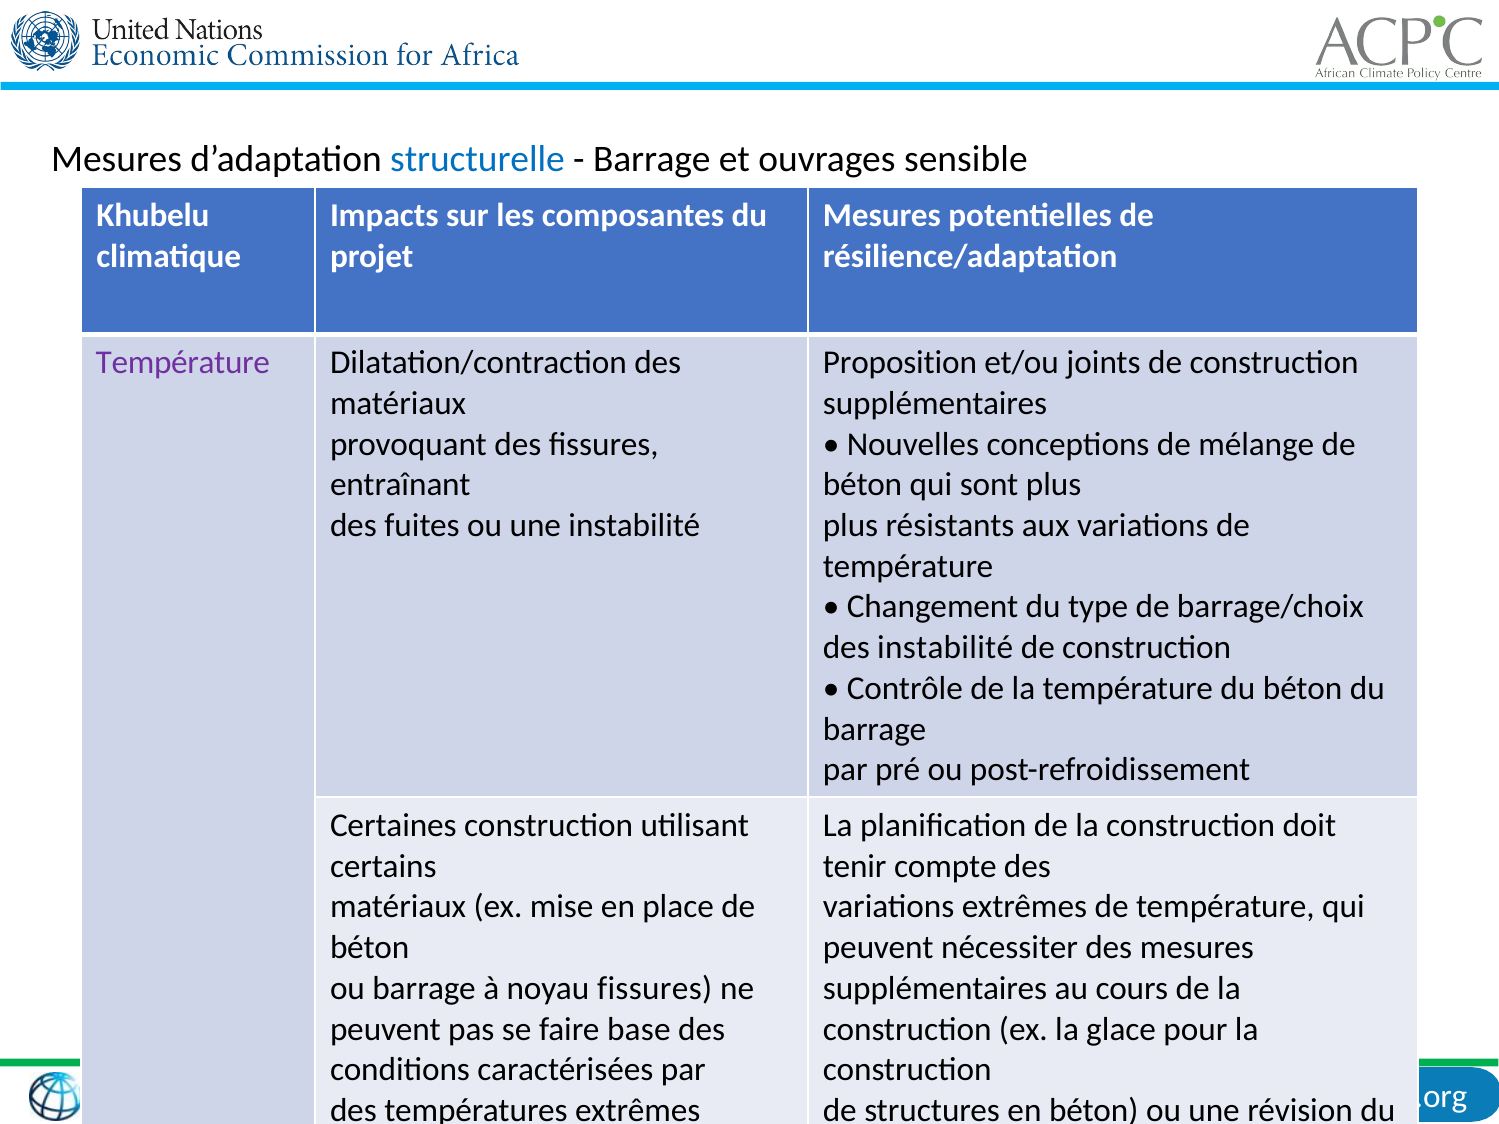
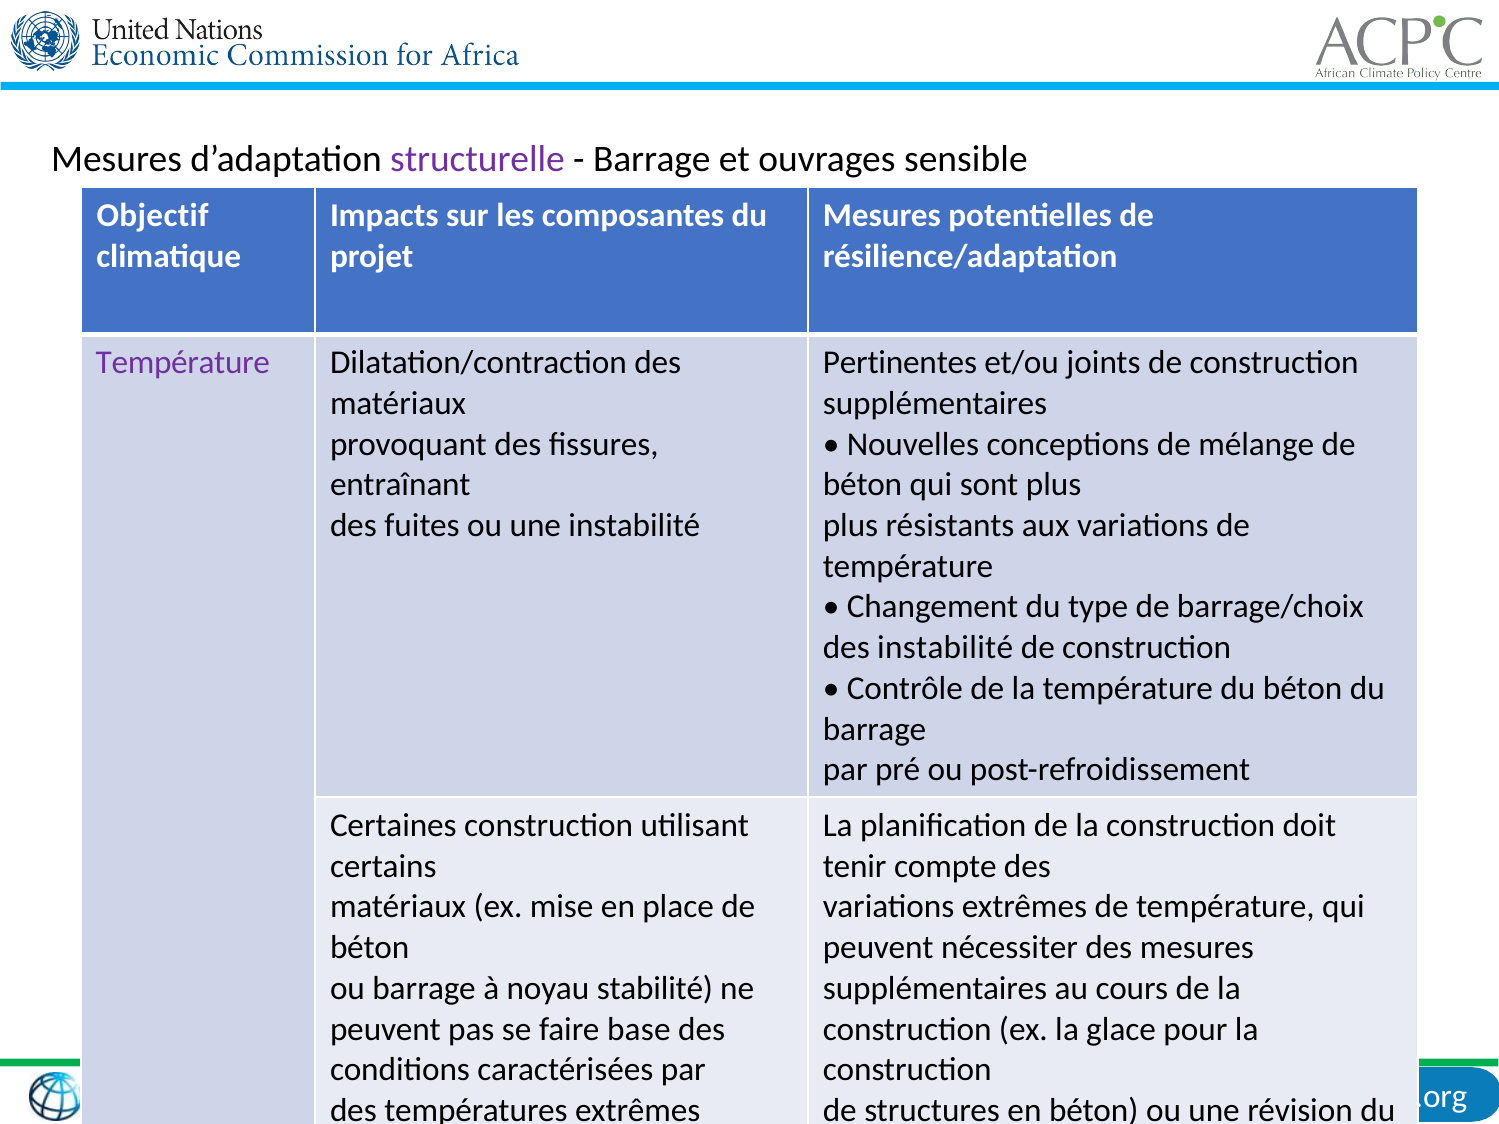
structurelle colour: blue -> purple (477, 159)
Khubelu: Khubelu -> Objectif (153, 216)
Proposition: Proposition -> Pertinentes (900, 363)
noyau fissures: fissures -> stabilité (655, 989)
